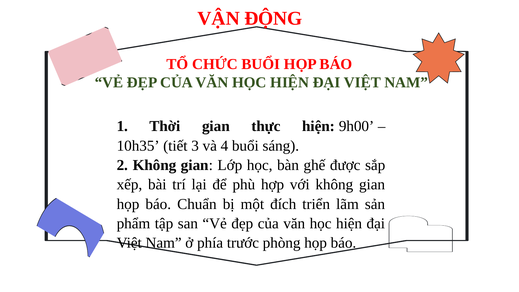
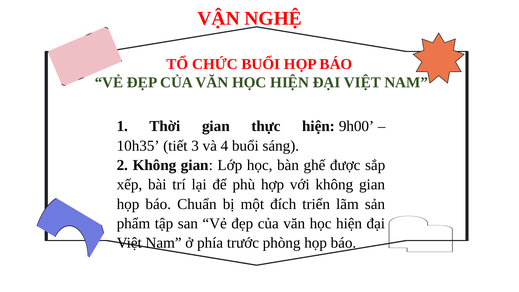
ĐỘNG: ĐỘNG -> NGHỆ (273, 18)
